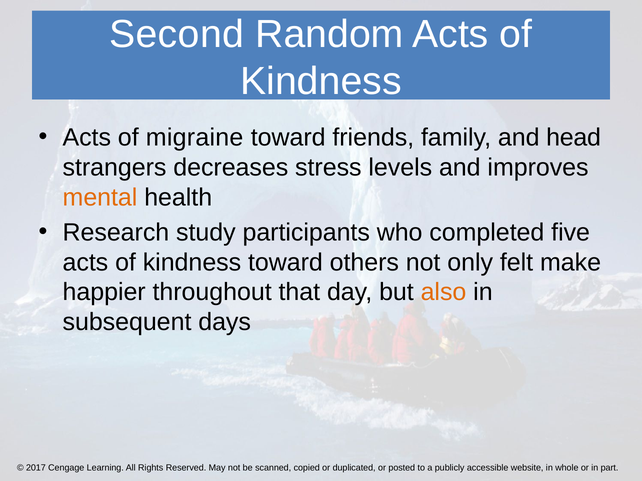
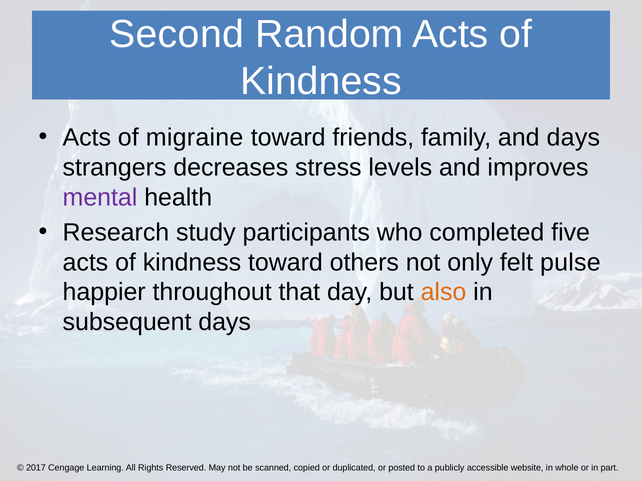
and head: head -> days (573, 138)
mental colour: orange -> purple (100, 198)
make: make -> pulse (570, 263)
